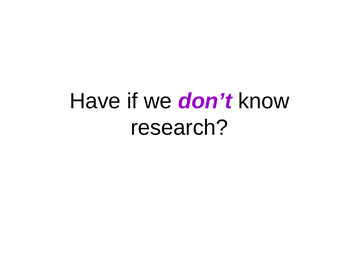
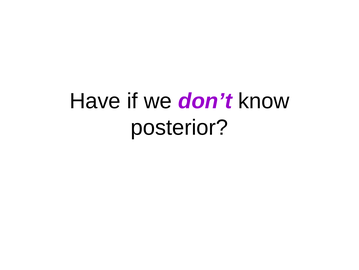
research: research -> posterior (179, 127)
